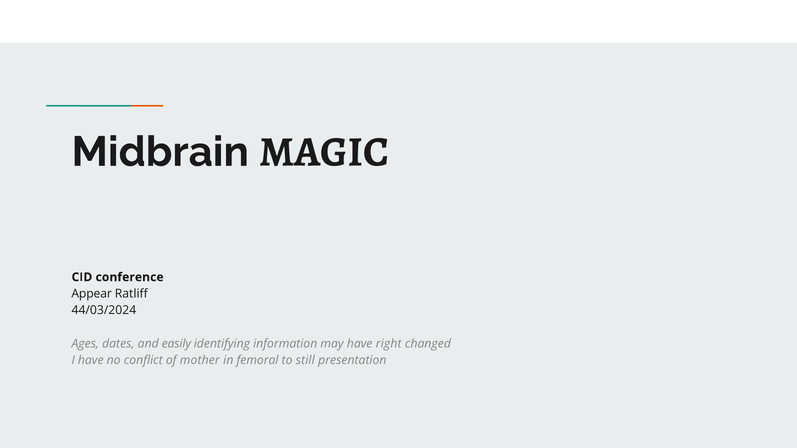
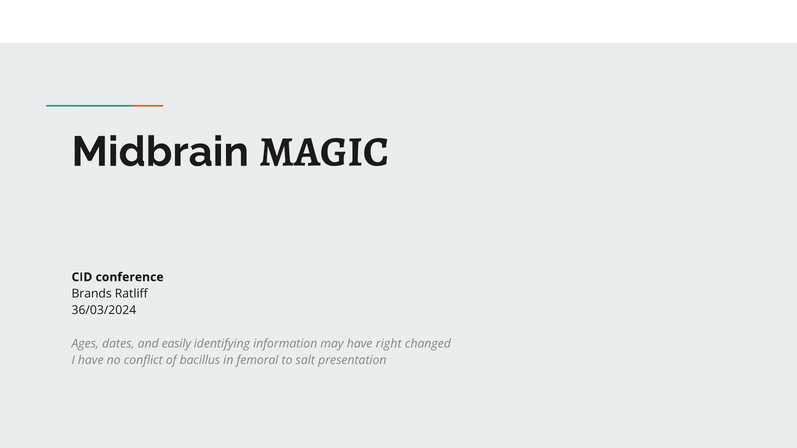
Appear: Appear -> Brands (92, 294)
44/03/2024: 44/03/2024 -> 36/03/2024 (104, 311)
mother: mother -> bacillus (200, 360)
still: still -> salt (305, 360)
